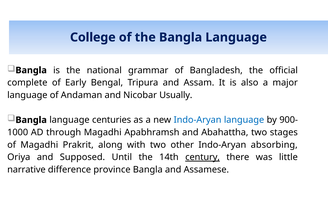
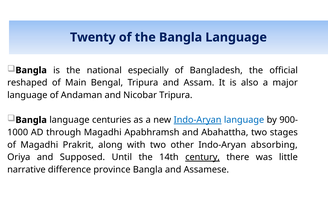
College: College -> Twenty (93, 37)
grammar: grammar -> especially (148, 70)
complete: complete -> reshaped (27, 83)
Early: Early -> Main (76, 83)
Nicobar Usually: Usually -> Tripura (176, 95)
Indo-Aryan underline: none -> present (198, 120)
